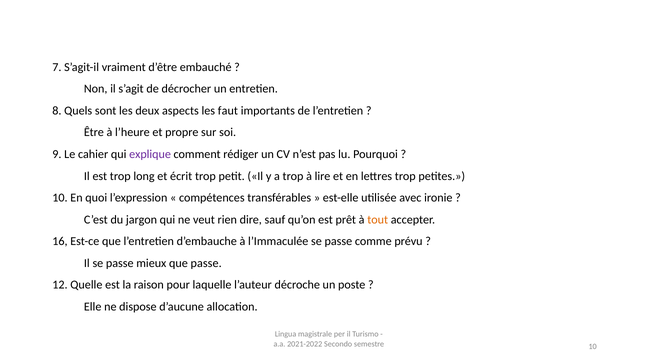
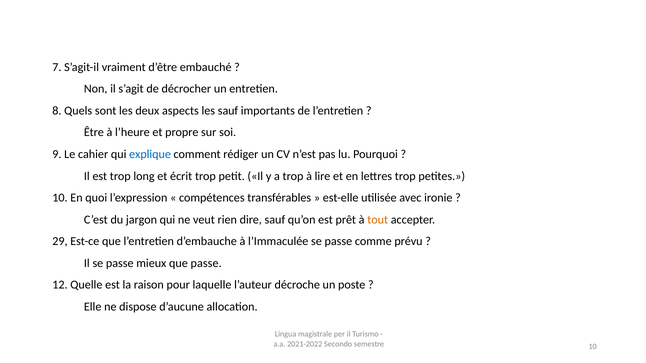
les faut: faut -> sauf (228, 111)
explique colour: purple -> blue (150, 154)
16: 16 -> 29 (60, 242)
